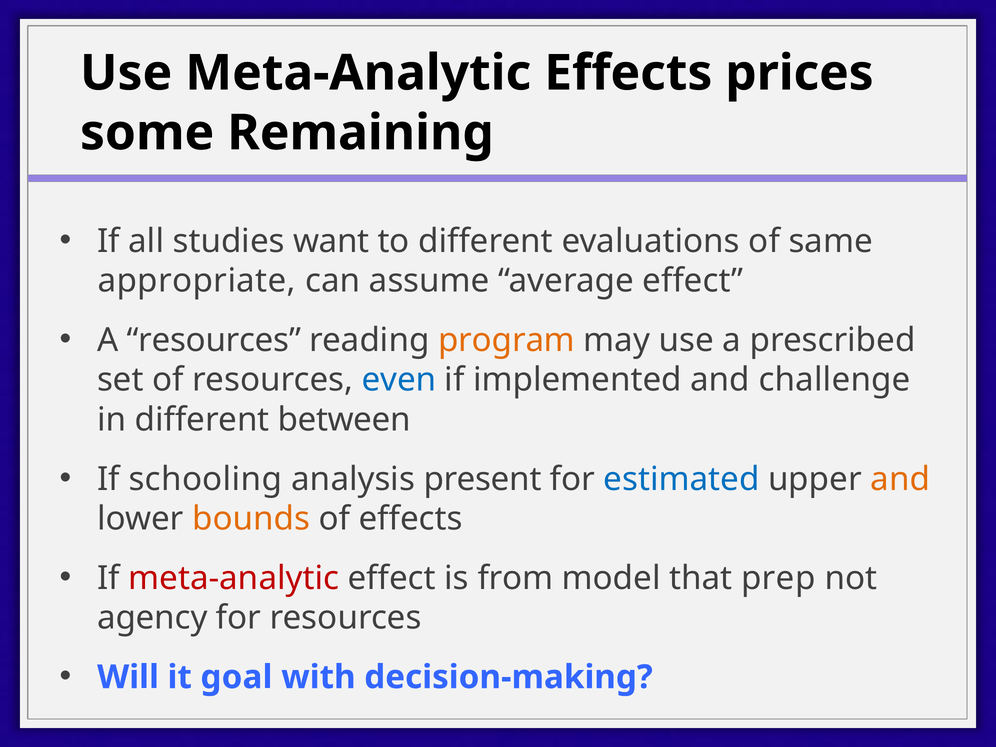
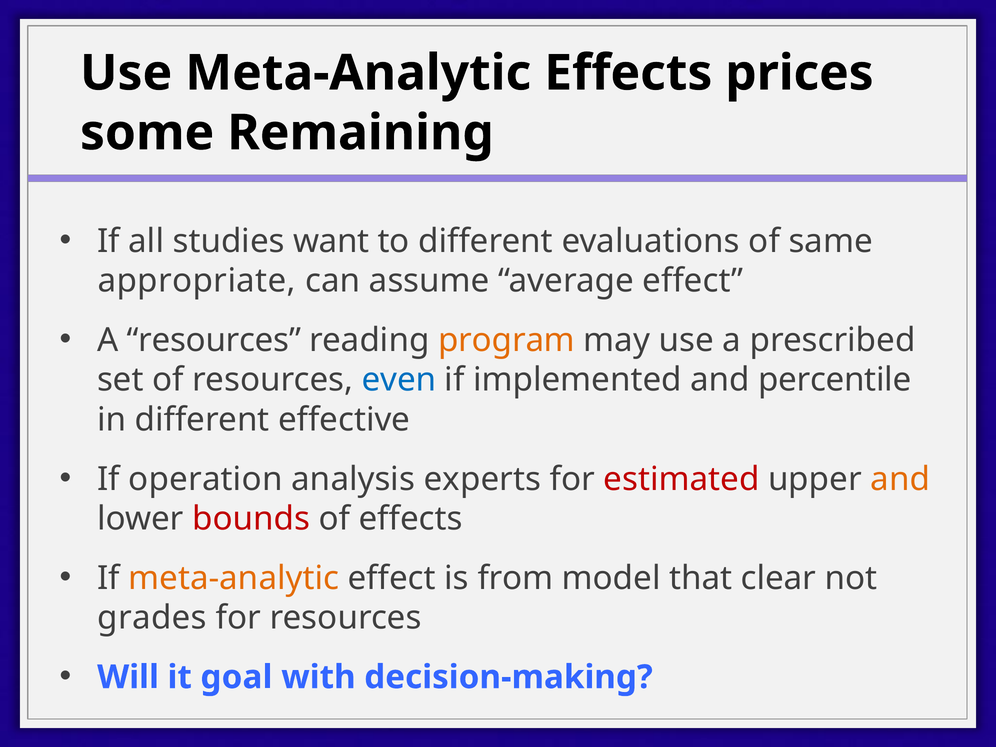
challenge: challenge -> percentile (835, 380)
between: between -> effective (344, 420)
schooling: schooling -> operation (205, 479)
present: present -> experts (482, 479)
estimated colour: blue -> red (681, 479)
bounds colour: orange -> red (251, 519)
meta-analytic colour: red -> orange (234, 578)
prep: prep -> clear (779, 578)
agency: agency -> grades (152, 618)
